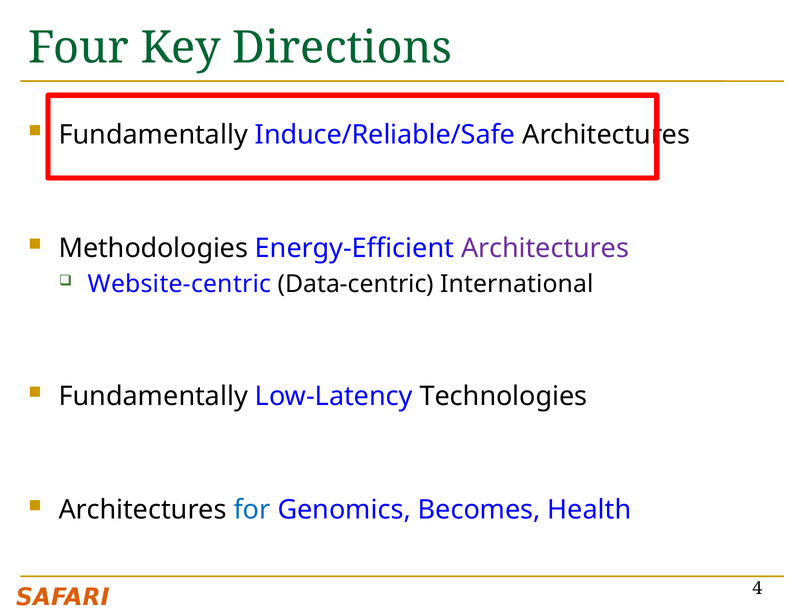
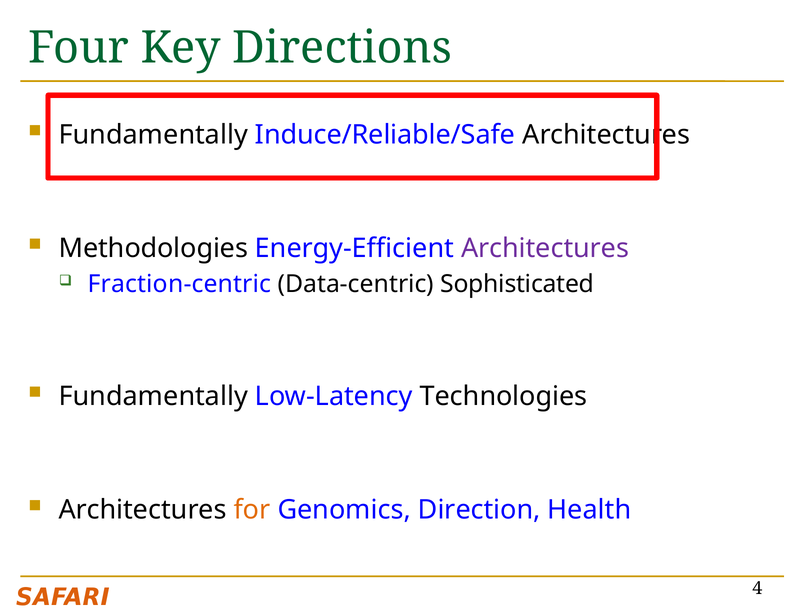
Website-centric: Website-centric -> Fraction-centric (180, 284)
International: International -> Sophisticated (517, 284)
for colour: blue -> orange (252, 510)
Becomes: Becomes -> Direction (479, 510)
